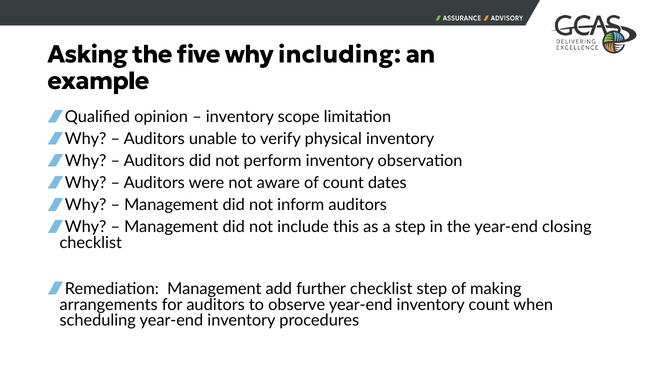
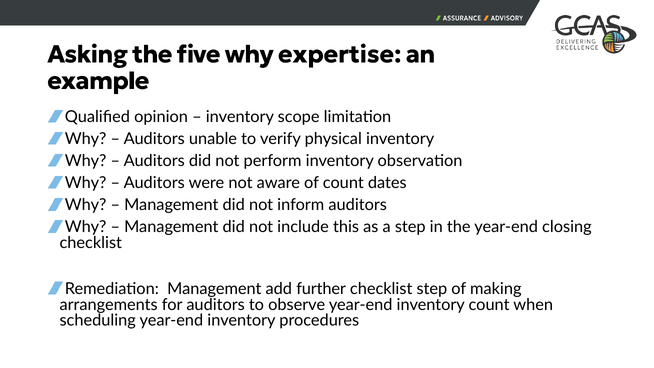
including: including -> expertise (340, 54)
